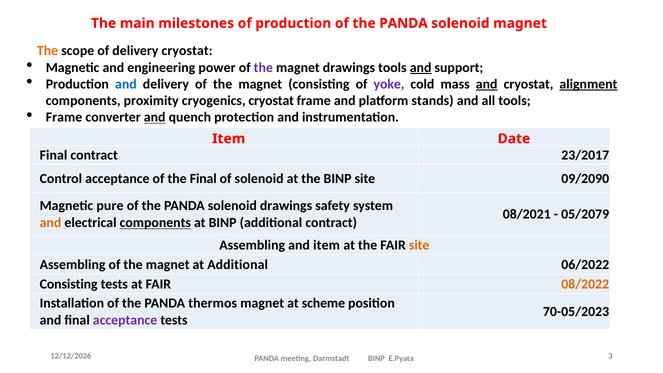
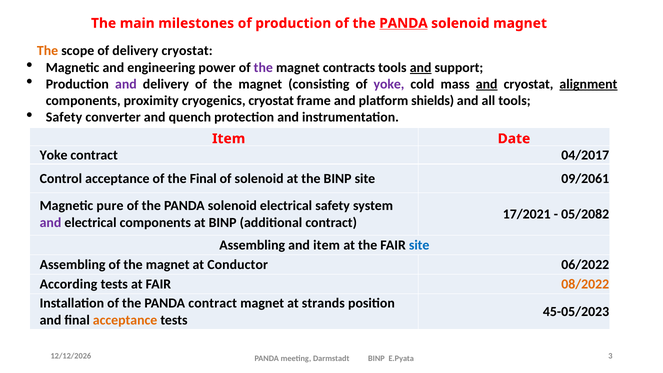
PANDA underline: none -> present (403, 23)
magnet drawings: drawings -> contracts (349, 67)
and colour: blue -> purple (126, 84)
stands: stands -> shields (433, 101)
Frame: Frame -> Safety (64, 117)
and underline: present -> none (155, 117)
Final: Final -> Yoke (54, 155)
23/2017: 23/2017 -> 04/2017 (585, 155)
09/2090: 09/2090 -> 09/2061 (585, 179)
solenoid drawings: drawings -> electrical (286, 206)
08/2021: 08/2021 -> 17/2021 (527, 214)
05/2079: 05/2079 -> 05/2082 (585, 214)
and colour: orange -> purple (50, 223)
components underline: present -> none (155, 223)
site colour: orange -> blue (419, 245)
at Additional: Additional -> Conductor (238, 265)
Consisting: Consisting -> According (69, 284)
PANDA thermos: thermos -> contract (213, 303)
scheme: scheme -> strands (323, 303)
70-05/2023: 70-05/2023 -> 45-05/2023 (576, 312)
acceptance colour: purple -> orange (125, 320)
